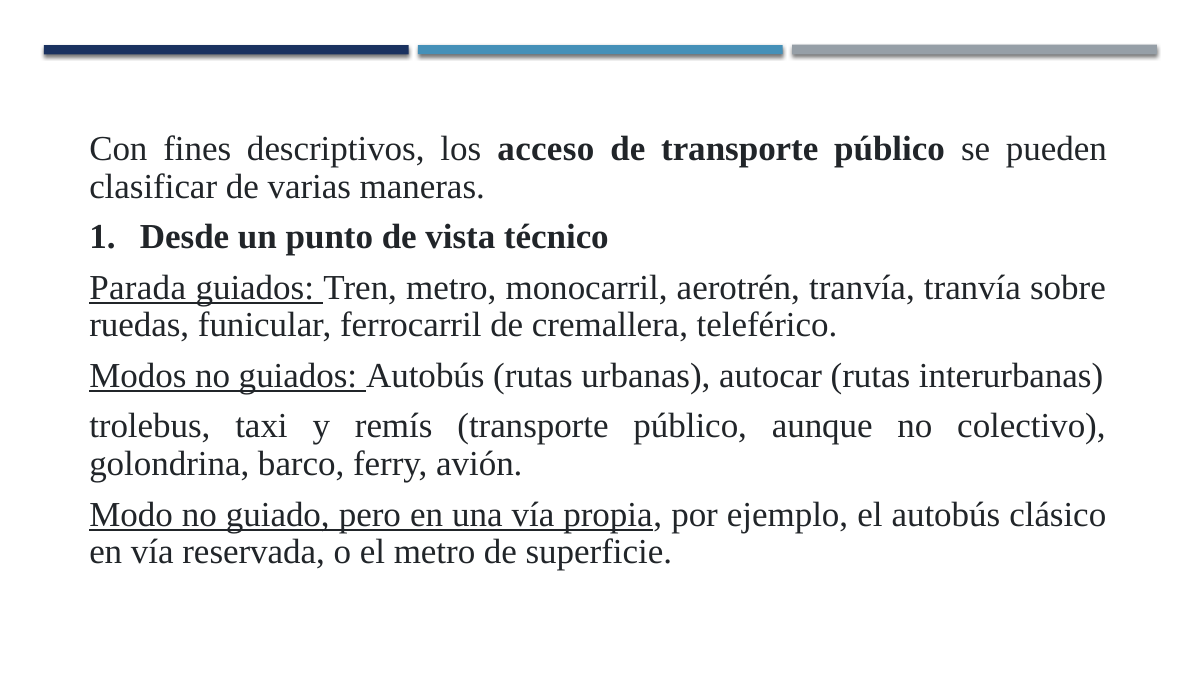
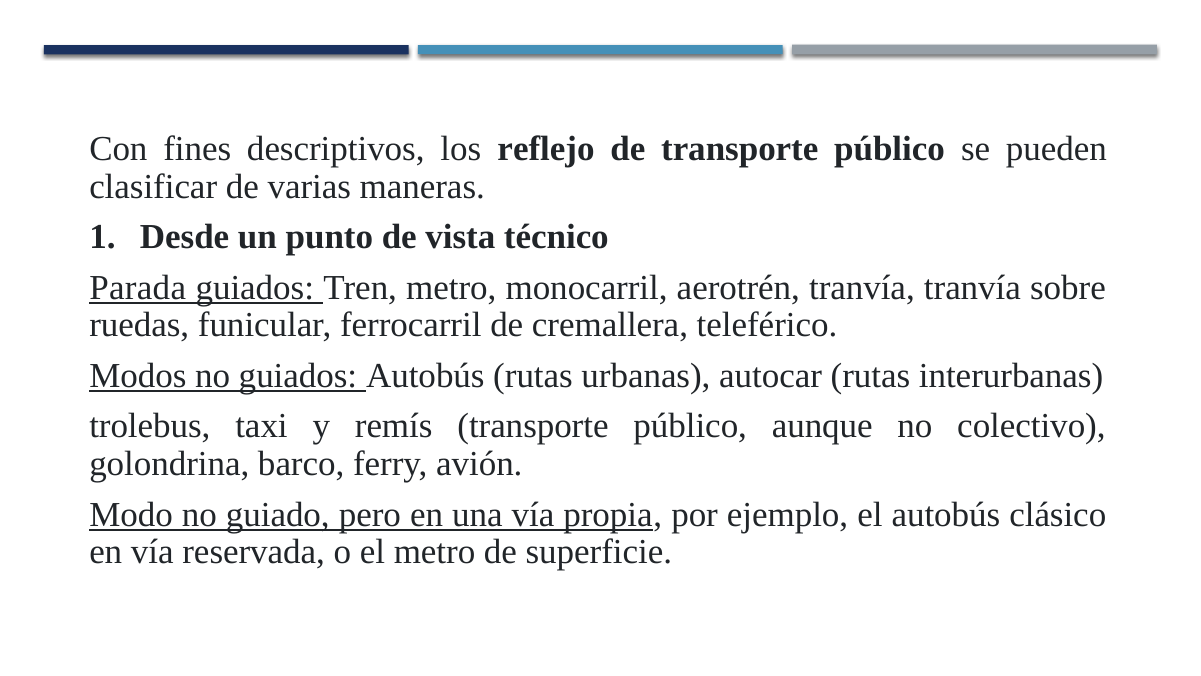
acceso: acceso -> reflejo (546, 149)
